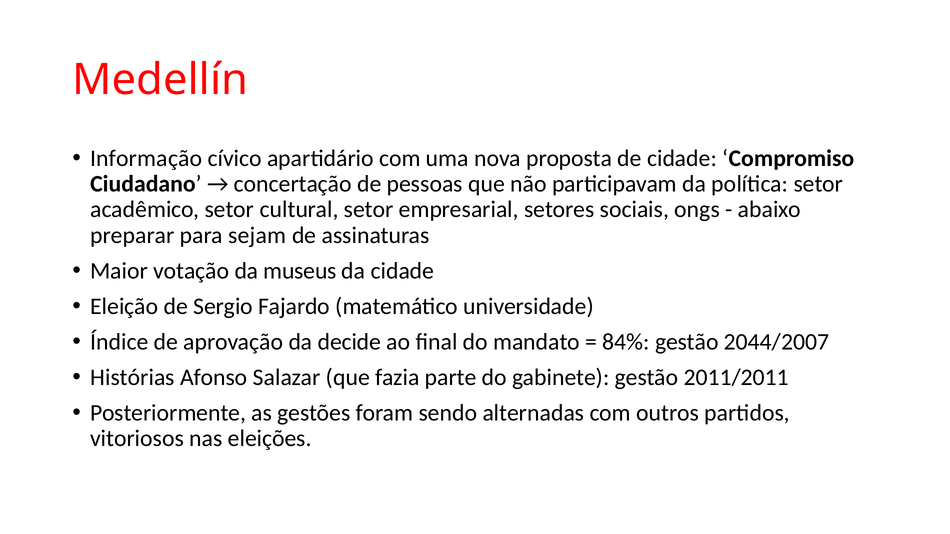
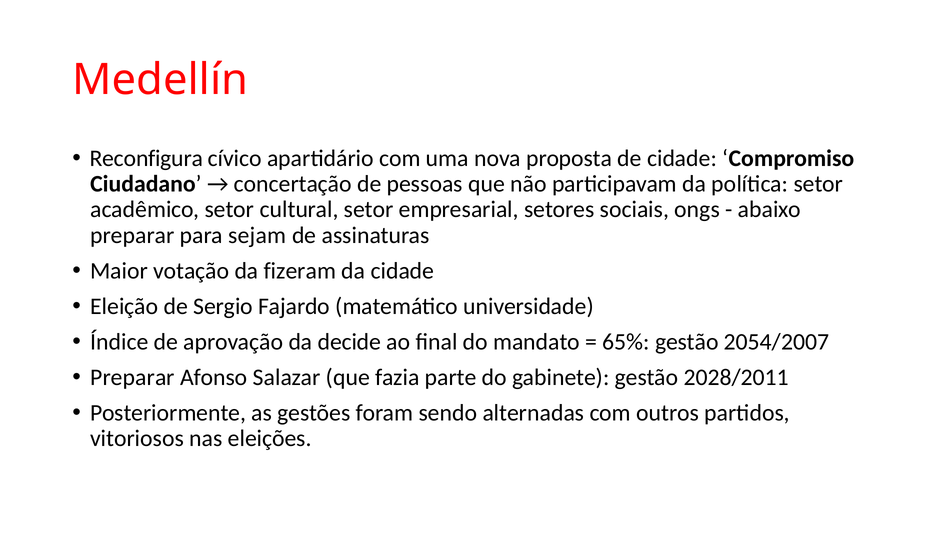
Informação: Informação -> Reconfigura (146, 159)
museus: museus -> fizeram (300, 271)
84%: 84% -> 65% (626, 342)
2044/2007: 2044/2007 -> 2054/2007 (777, 342)
Histórias: Histórias -> Preparar (132, 378)
2011/2011: 2011/2011 -> 2028/2011 (736, 378)
